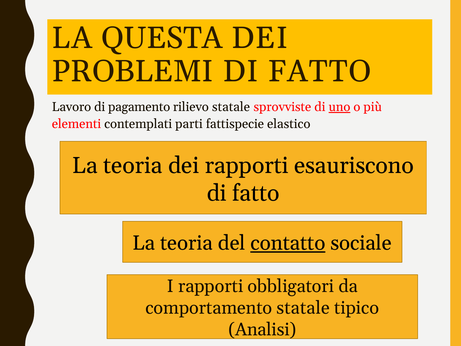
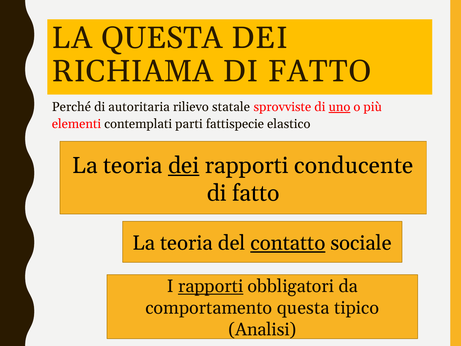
PROBLEMI: PROBLEMI -> RICHIAMA (133, 71)
Lavoro: Lavoro -> Perché (71, 107)
pagamento: pagamento -> autoritaria (139, 107)
dei underline: none -> present (184, 165)
esauriscono: esauriscono -> conducente (354, 165)
rapporti underline: none -> present (211, 286)
comportamento statale: statale -> questa (303, 308)
